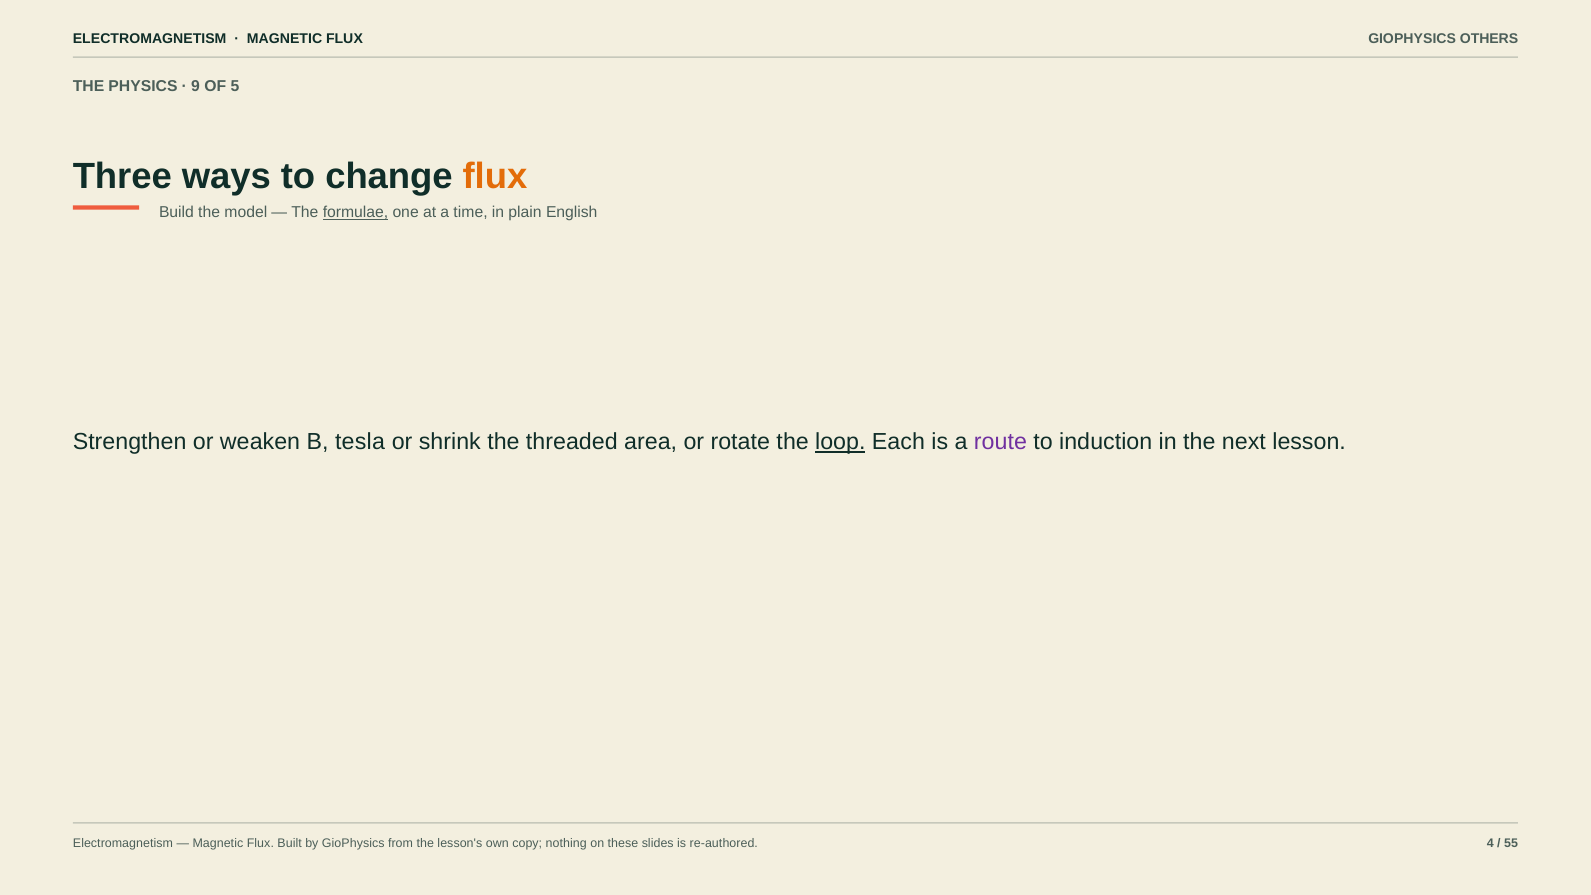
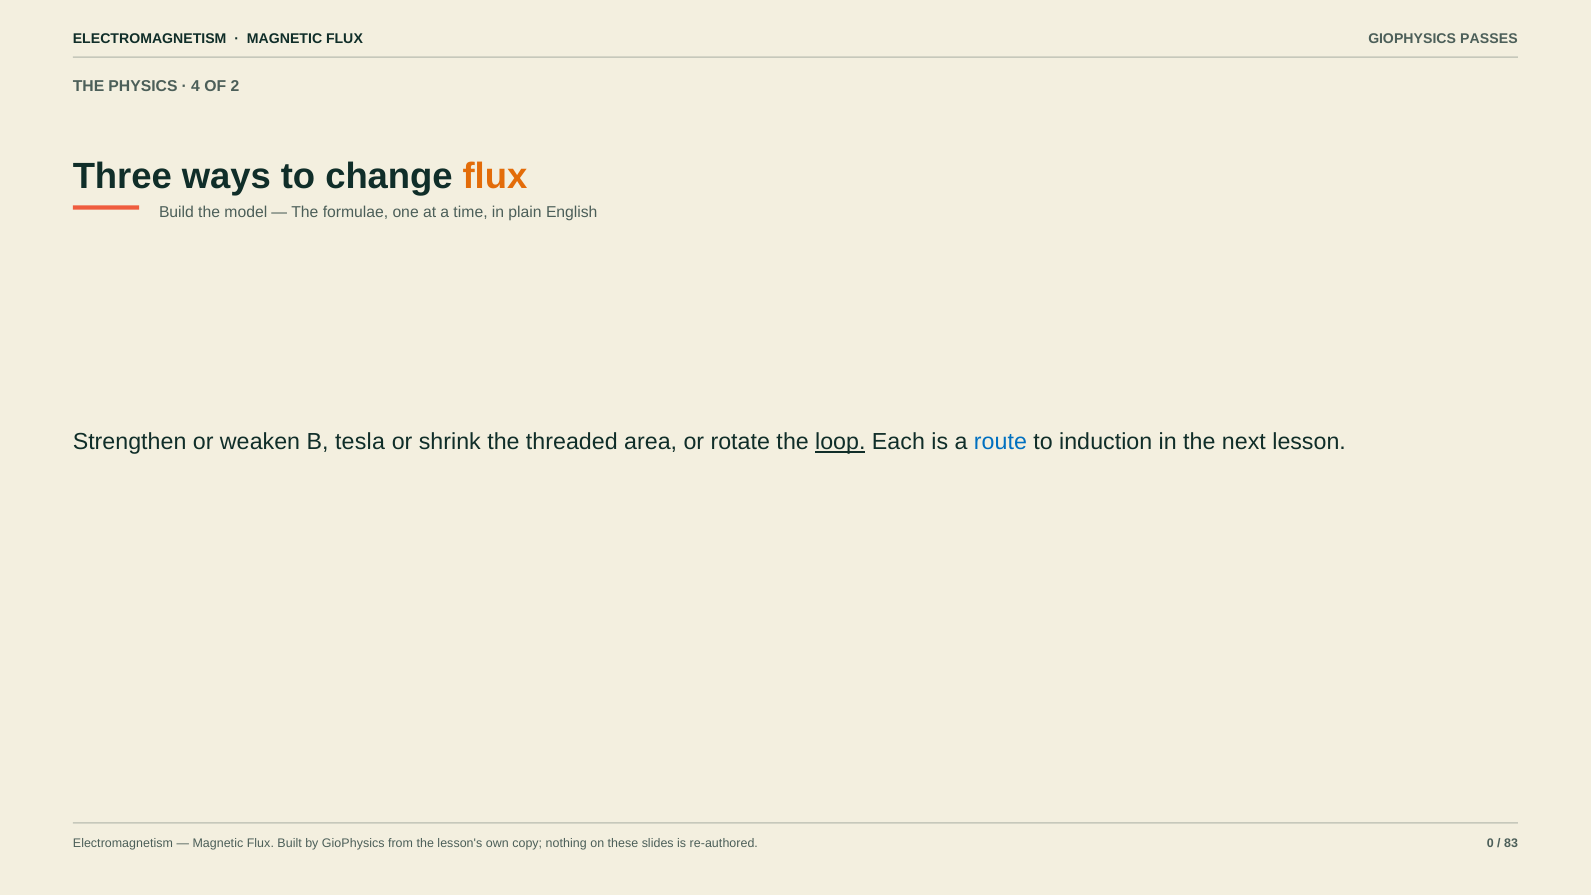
OTHERS: OTHERS -> PASSES (1489, 39)
9: 9 -> 4 (196, 87)
5: 5 -> 2 (235, 87)
formulae underline: present -> none (355, 213)
route colour: purple -> blue (1000, 442)
4: 4 -> 0 (1490, 844)
55: 55 -> 83 (1511, 844)
